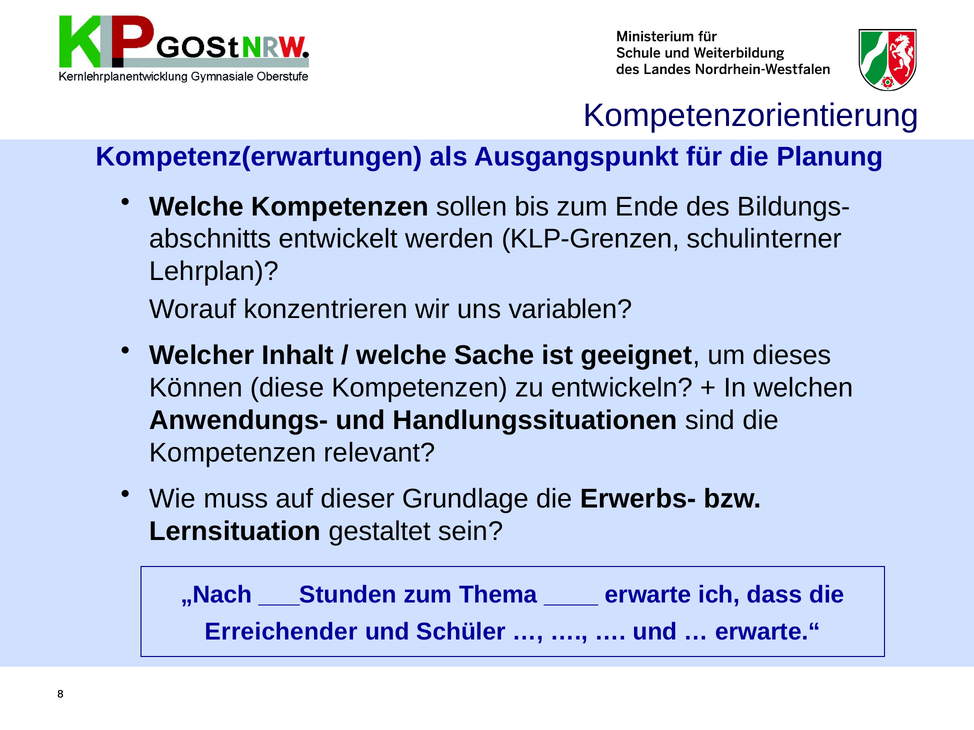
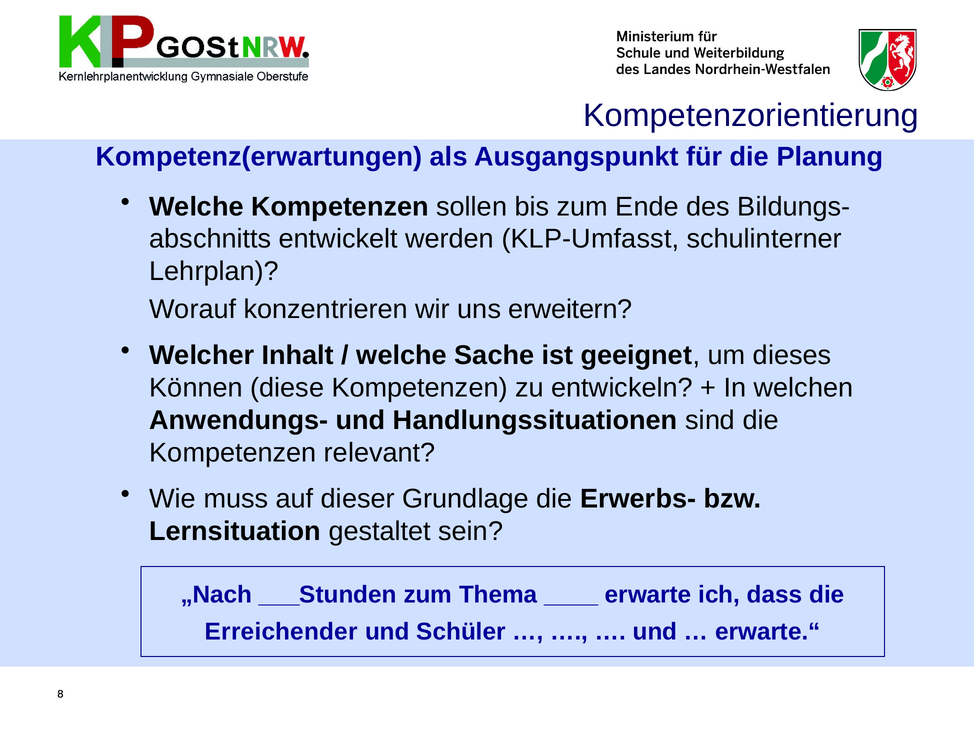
KLP-Grenzen: KLP-Grenzen -> KLP-Umfasst (590, 239)
variablen: variablen -> erweitern (570, 310)
